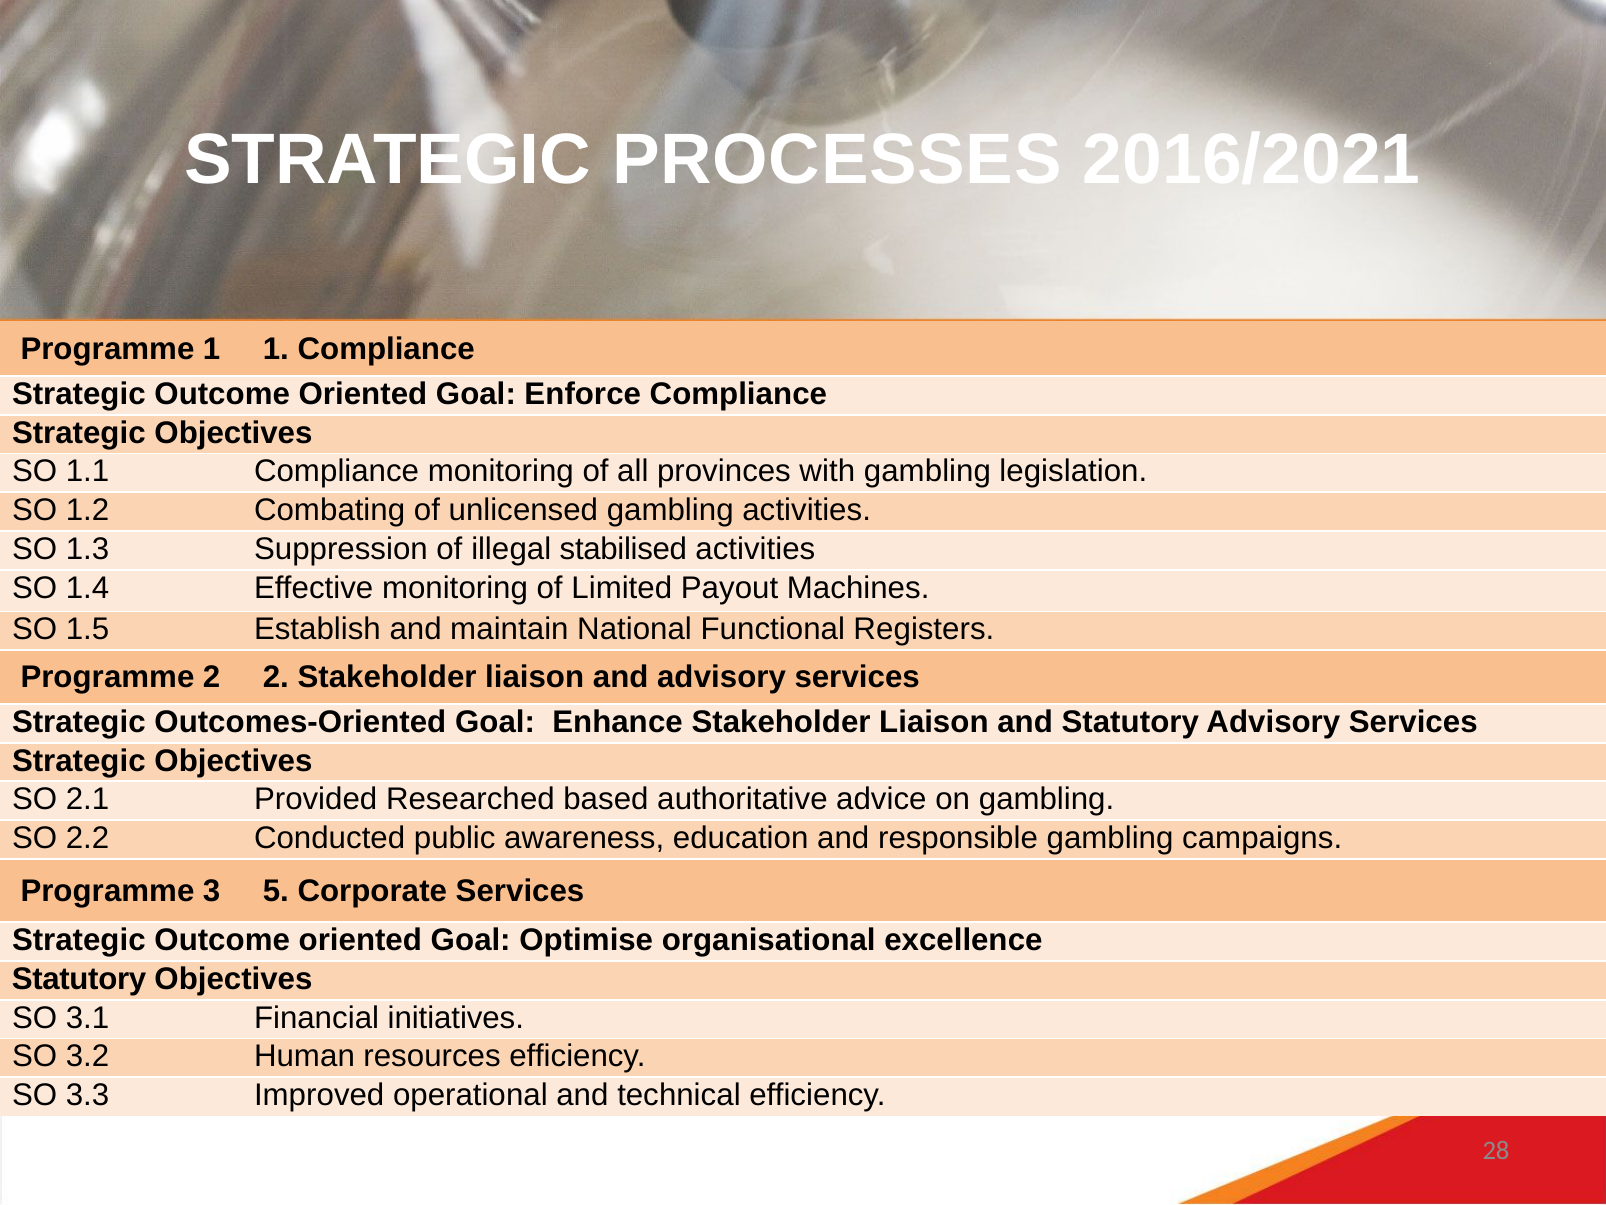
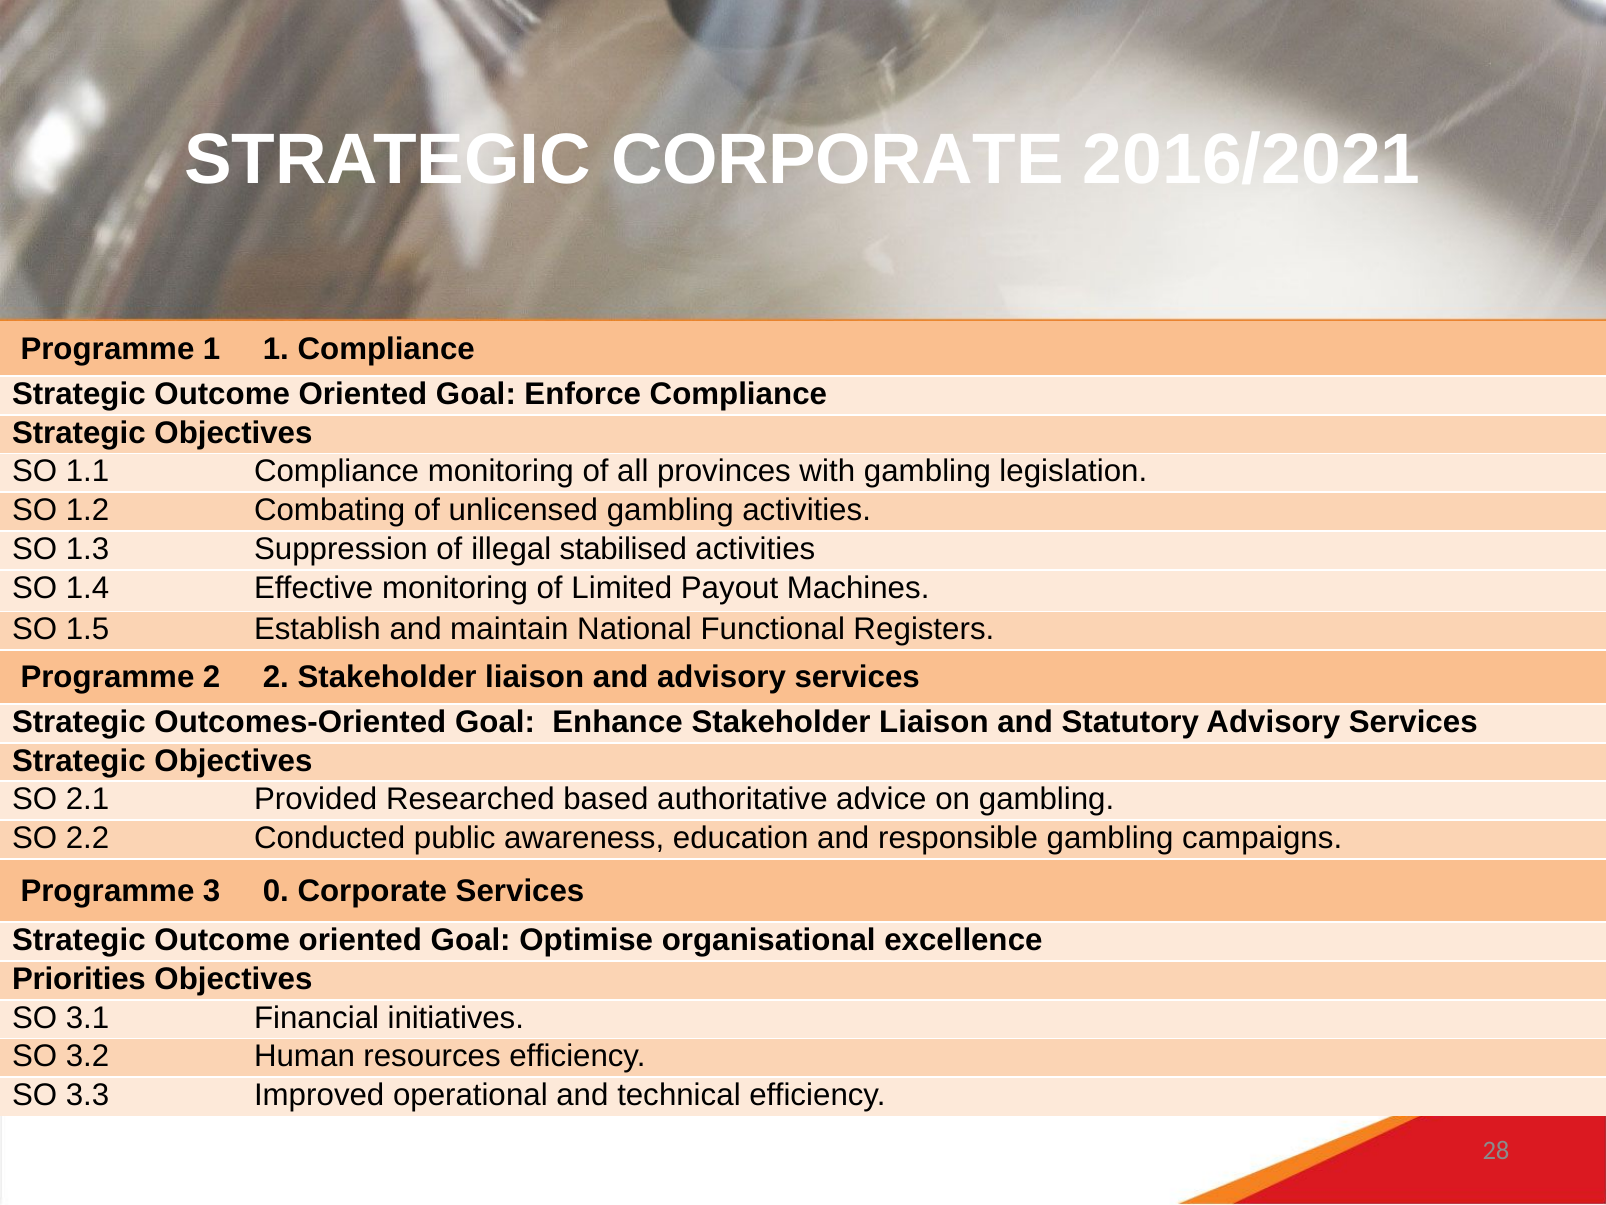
STRATEGIC PROCESSES: PROCESSES -> CORPORATE (837, 160)
5: 5 -> 0 (276, 891)
Statutory: Statutory -> Priorities (79, 979)
